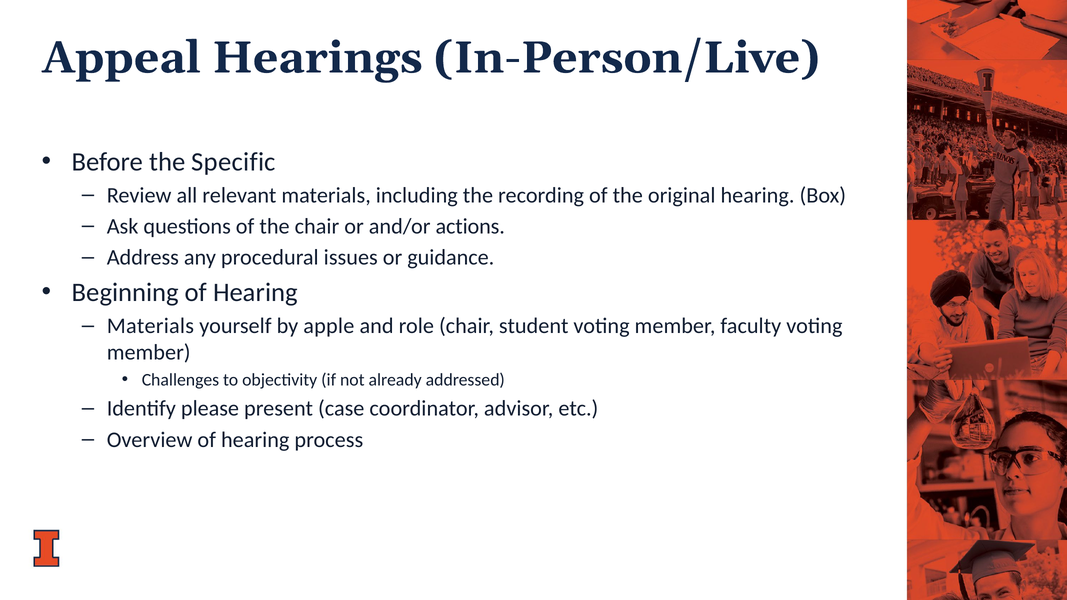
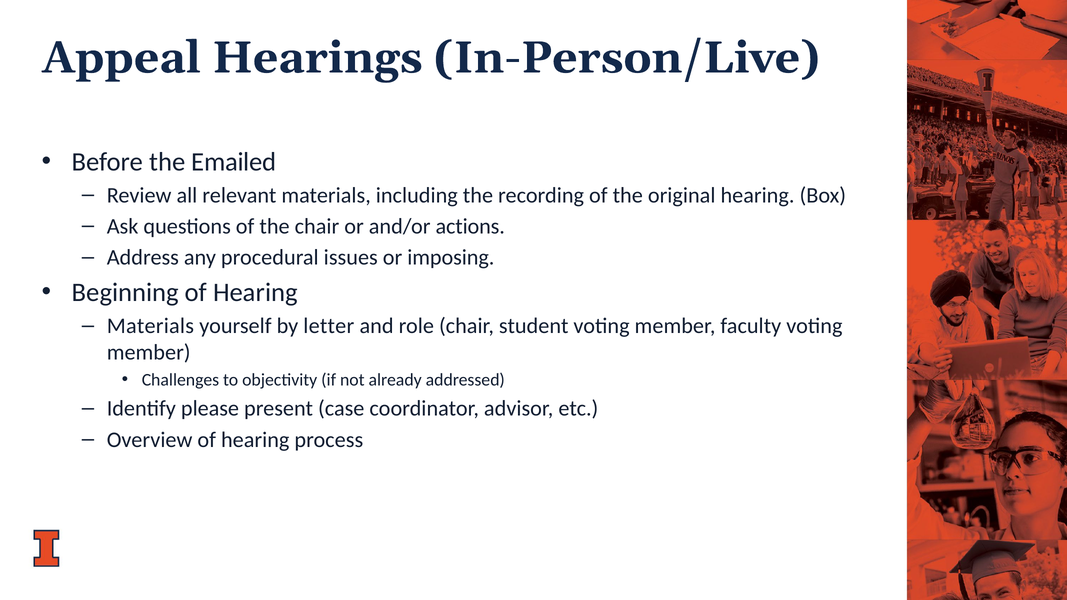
Specific: Specific -> Emailed (234, 162)
guidance: guidance -> imposing (451, 258)
apple: apple -> letter (329, 326)
